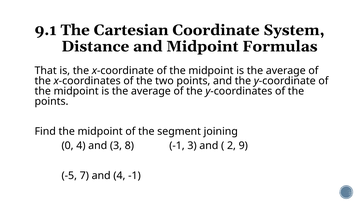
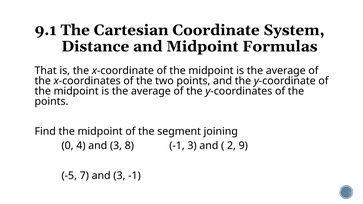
7 and 4: 4 -> 3 (119, 176)
